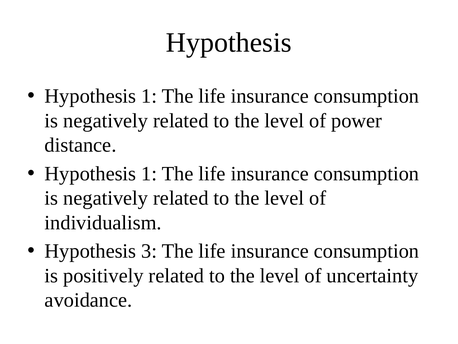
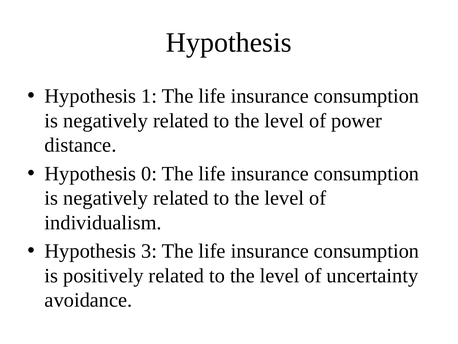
1: 1 -> 0 (149, 173)
